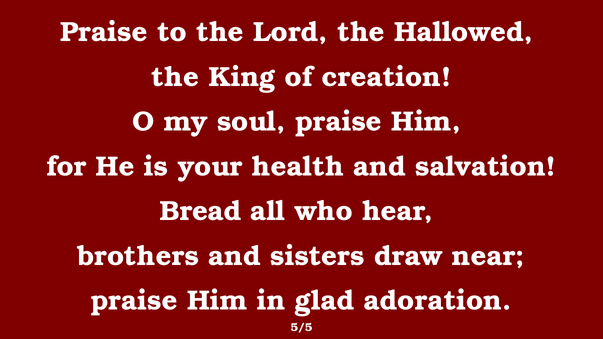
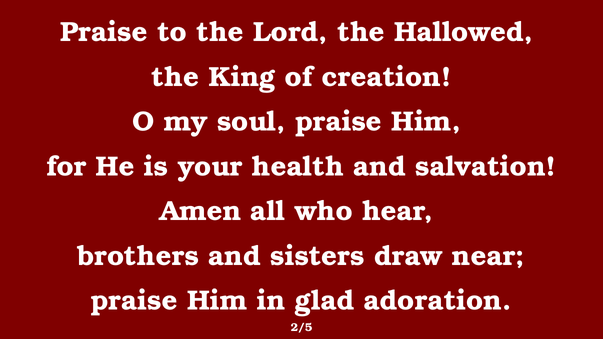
Bread: Bread -> Amen (201, 211)
5/5: 5/5 -> 2/5 (302, 328)
